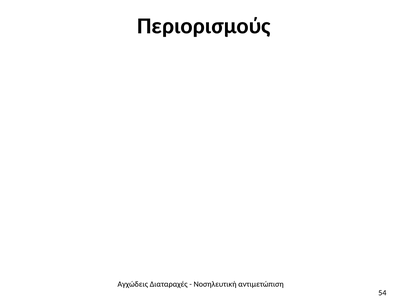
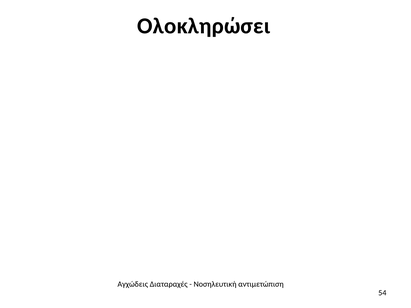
Περιορισμούς: Περιορισμούς -> Ολοκληρώσει (204, 26)
